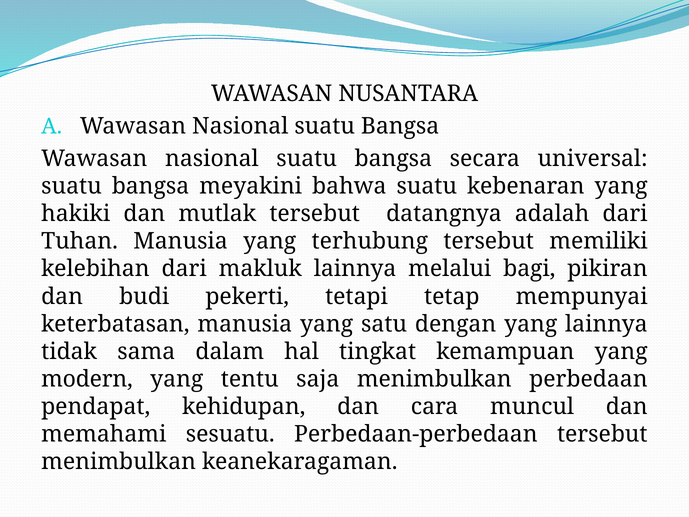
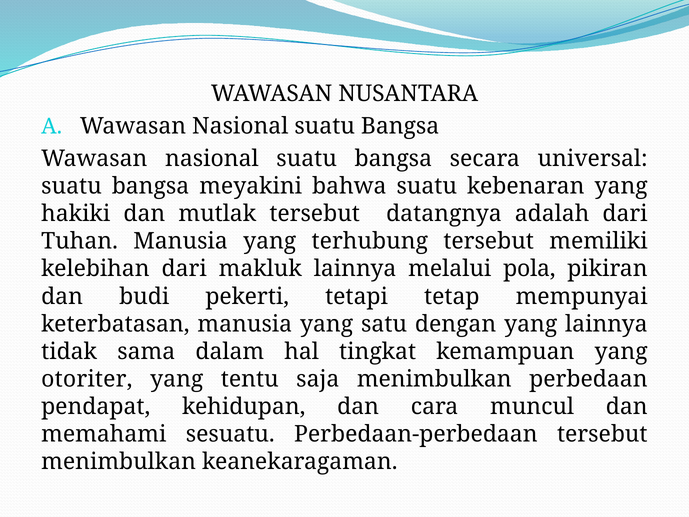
bagi: bagi -> pola (529, 269)
modern: modern -> otoriter (87, 379)
